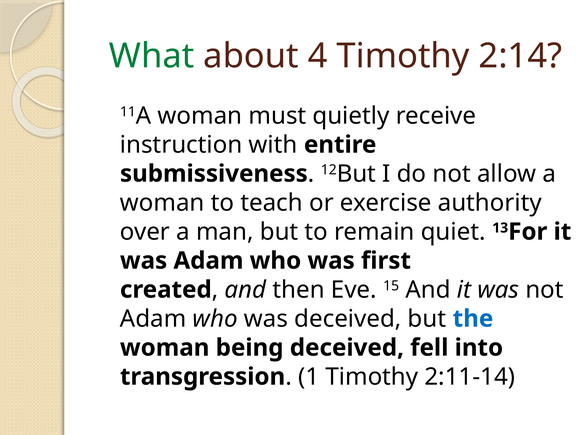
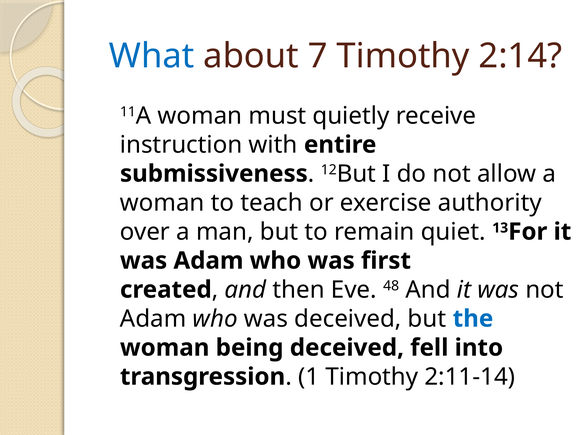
What colour: green -> blue (152, 56)
4: 4 -> 7 (318, 56)
15: 15 -> 48 (391, 286)
